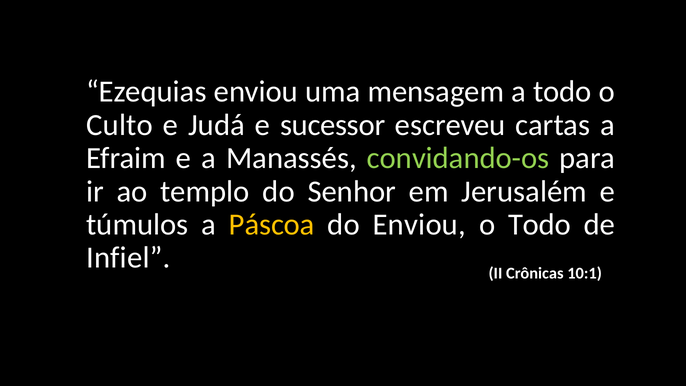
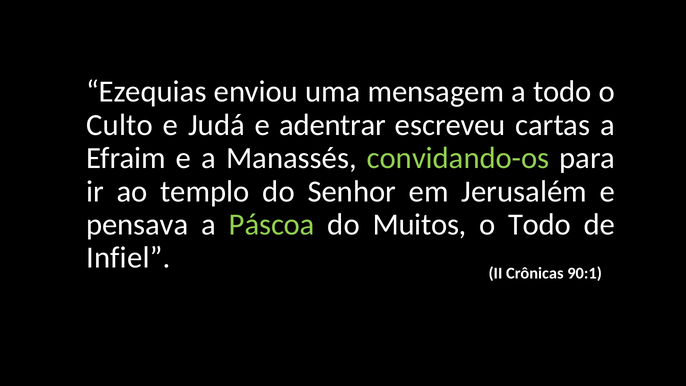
sucessor: sucessor -> adentrar (333, 125)
túmulos: túmulos -> pensava (137, 225)
Páscoa colour: yellow -> light green (272, 225)
do Enviou: Enviou -> Muitos (420, 225)
10:1: 10:1 -> 90:1 (585, 273)
